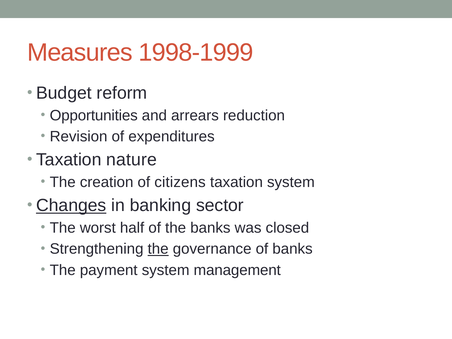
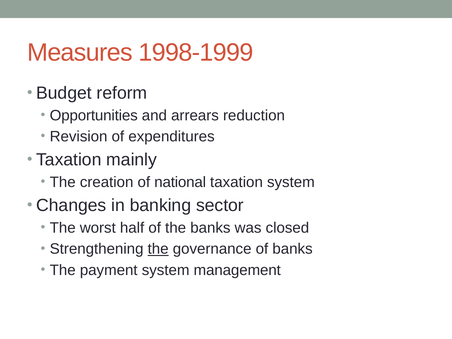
nature: nature -> mainly (132, 160)
citizens: citizens -> national (180, 182)
Changes underline: present -> none (71, 206)
